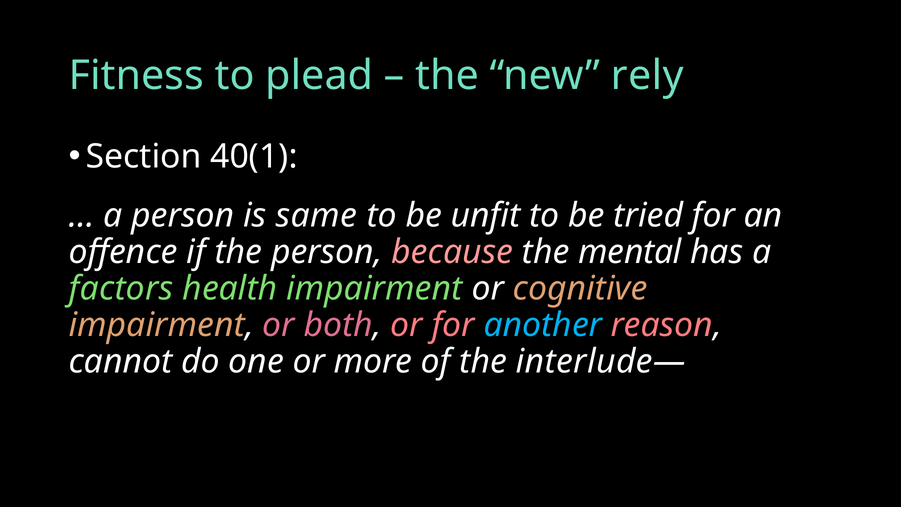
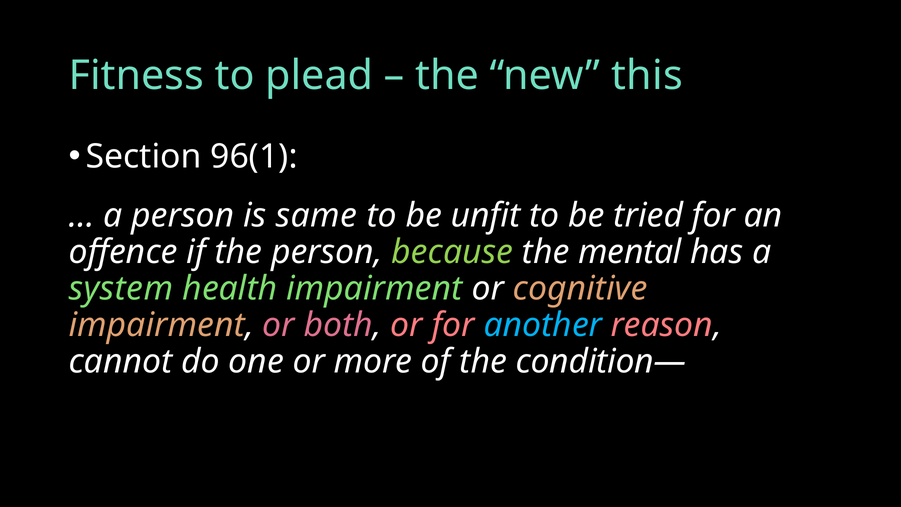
rely: rely -> this (647, 76)
40(1: 40(1 -> 96(1 (254, 156)
because colour: pink -> light green (452, 252)
factors: factors -> system (121, 288)
interlude—: interlude— -> condition— (601, 361)
